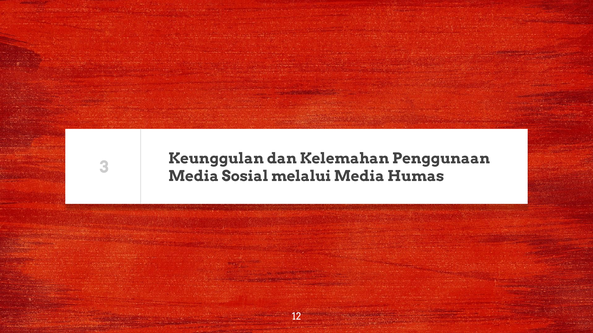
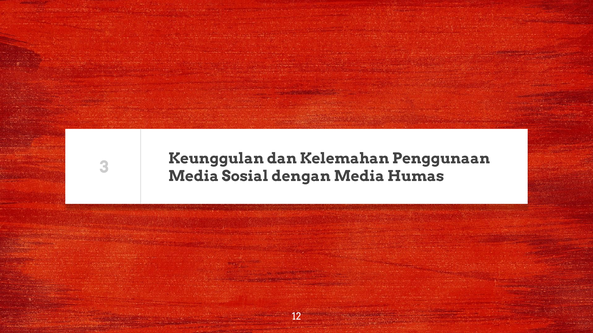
melalui: melalui -> dengan (301, 177)
